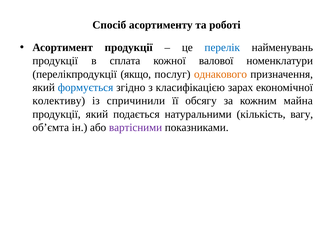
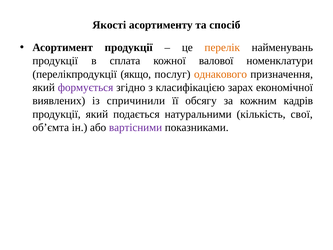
Спосіб: Спосіб -> Якості (109, 25)
роботі: роботі -> спосіб (225, 25)
перелік colour: blue -> orange (222, 47)
формується colour: blue -> purple (86, 87)
колективу: колективу -> виявлених (59, 101)
майна: майна -> кадрів (298, 101)
вагу: вагу -> свої (302, 114)
